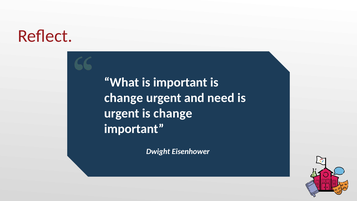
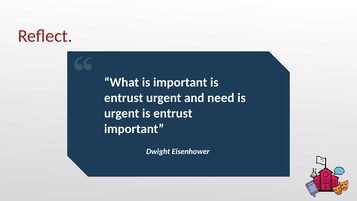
change: change -> entrust (124, 98)
urgent is change: change -> entrust (173, 113)
